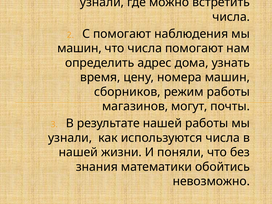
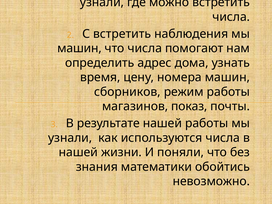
С помогают: помогают -> встретить (122, 34)
могут: могут -> показ (189, 106)
